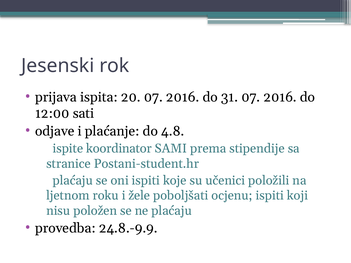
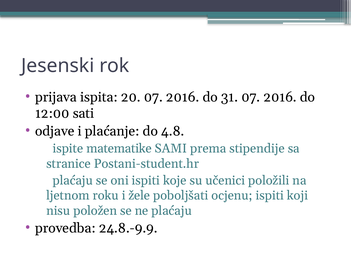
koordinator: koordinator -> matematike (119, 149)
